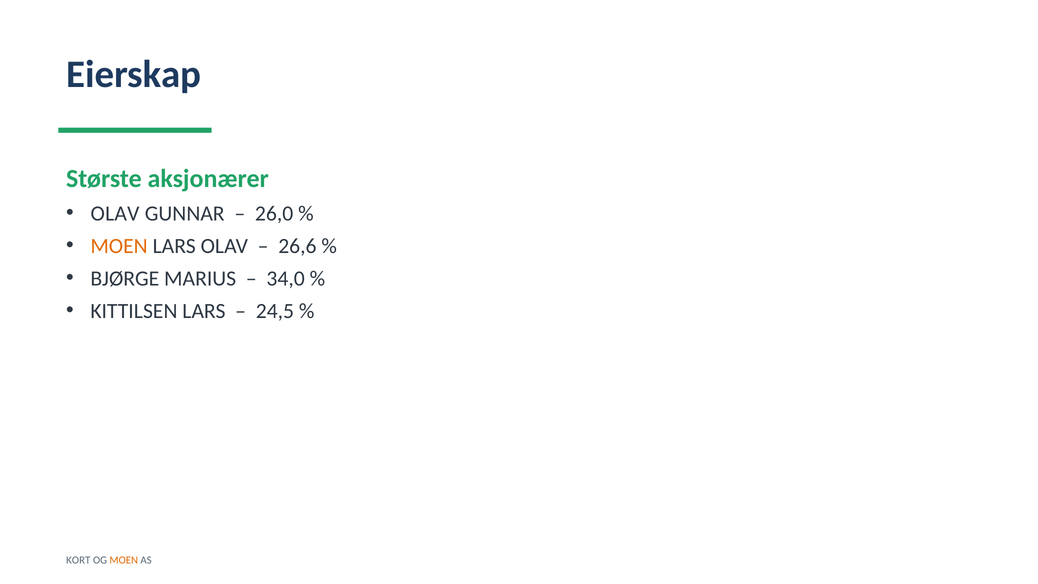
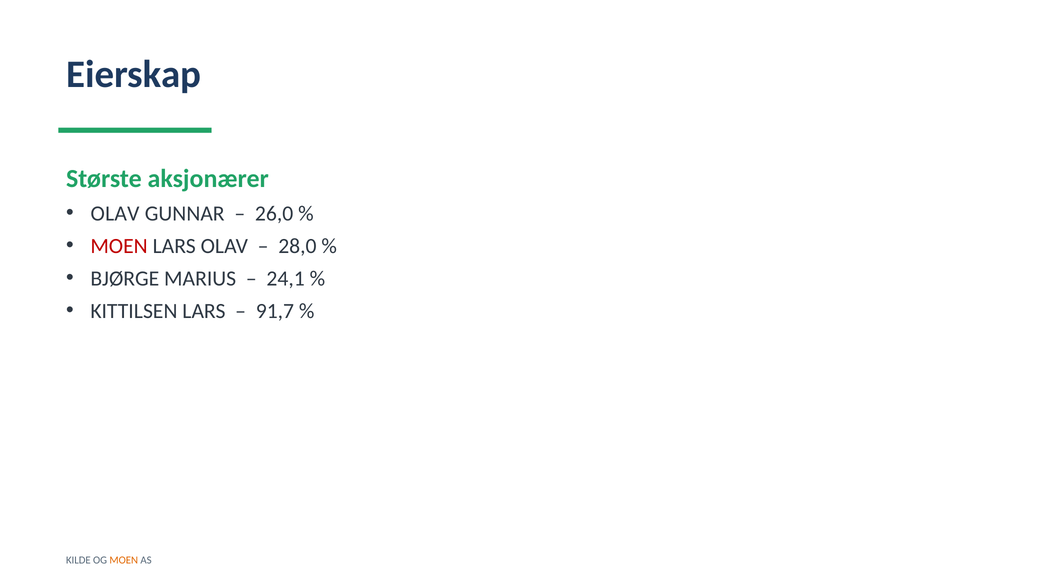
MOEN colour: orange -> red (119, 246)
26,6: 26,6 -> 28,0 (297, 246)
34,0: 34,0 -> 24,1 (286, 278)
24,5: 24,5 -> 91,7 (275, 311)
KORT: KORT -> KILDE (78, 560)
